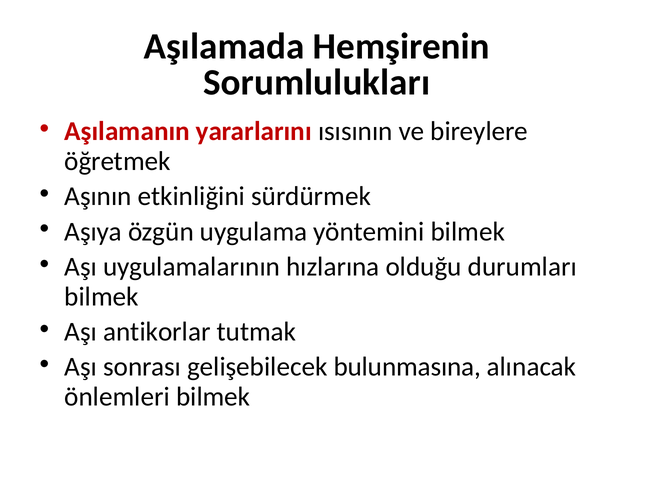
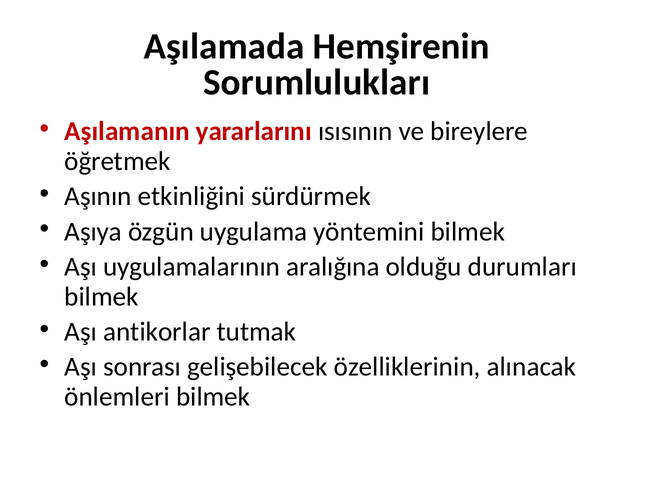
hızlarına: hızlarına -> aralığına (333, 267)
bulunmasına: bulunmasına -> özelliklerinin (407, 367)
